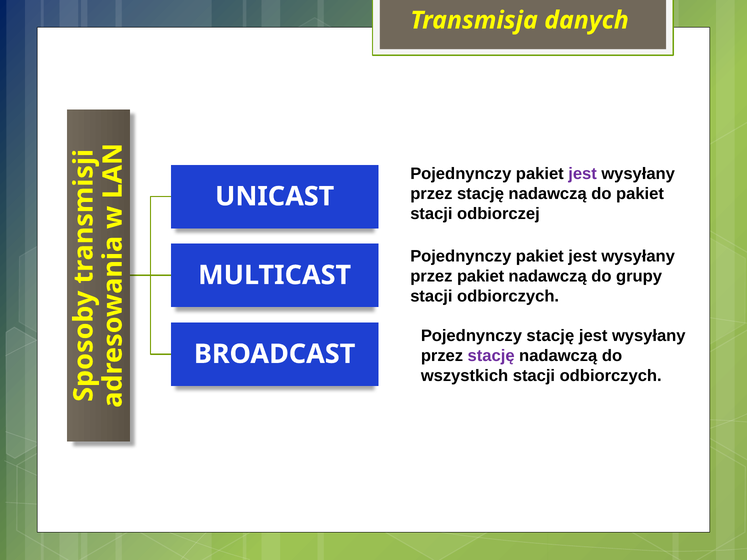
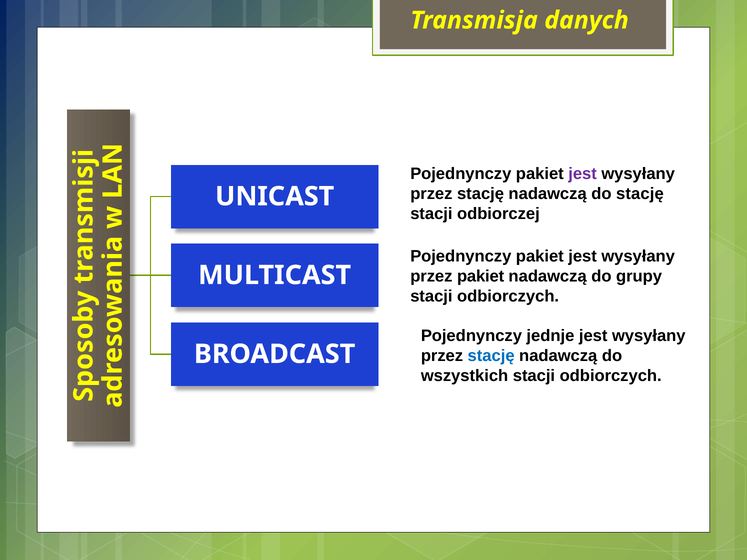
do pakiet: pakiet -> stację (640, 194)
Pojednynczy stację: stację -> jednje (550, 336)
stację colour: purple -> blue (491, 356)
